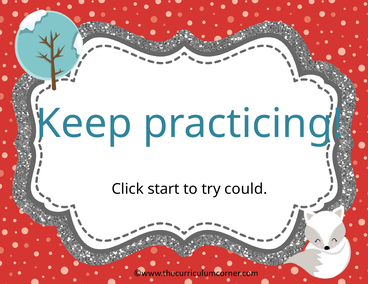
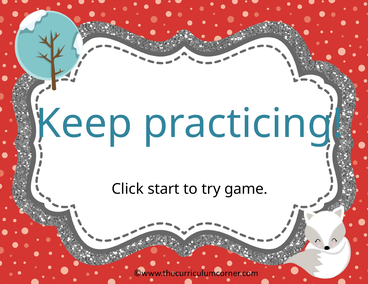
could: could -> game (246, 189)
